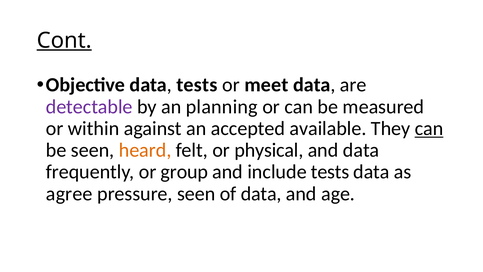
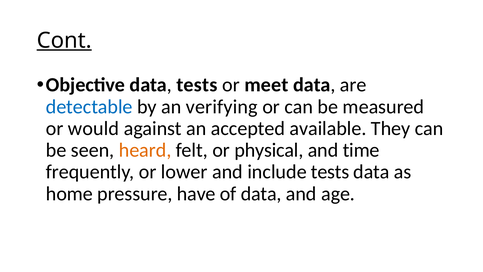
detectable colour: purple -> blue (89, 107)
planning: planning -> verifying (222, 107)
within: within -> would (94, 128)
can underline: present -> none (429, 128)
and data: data -> time (361, 150)
group: group -> lower (184, 172)
agree: agree -> home (69, 194)
pressure seen: seen -> have (196, 194)
